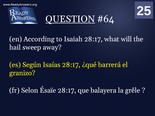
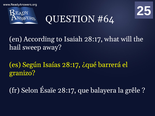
QUESTION underline: present -> none (70, 19)
